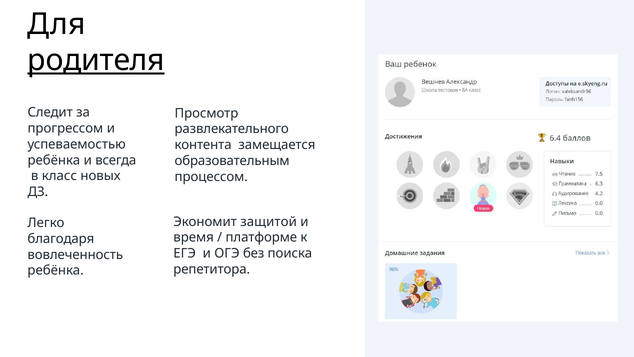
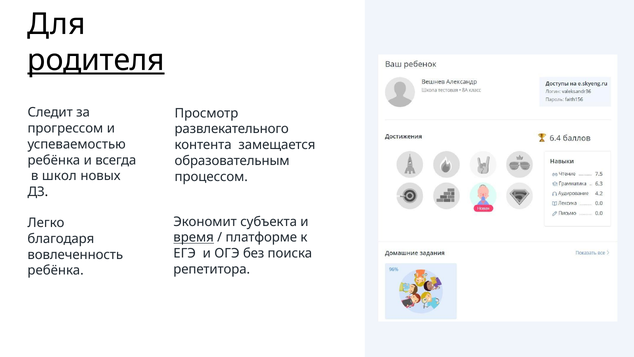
класс: класс -> школ (59, 176)
защитой: защитой -> субъекта (269, 221)
время underline: none -> present (194, 237)
